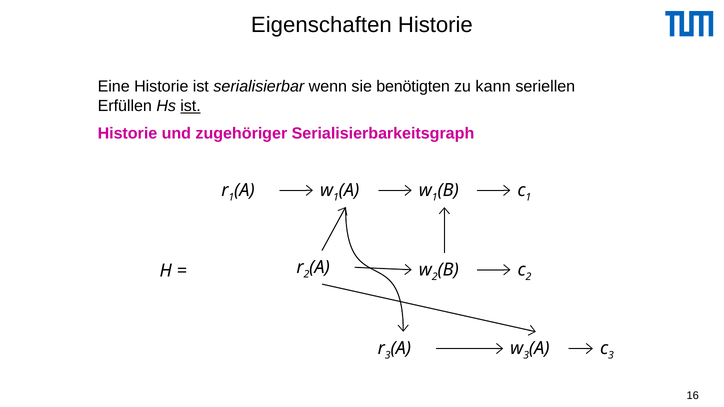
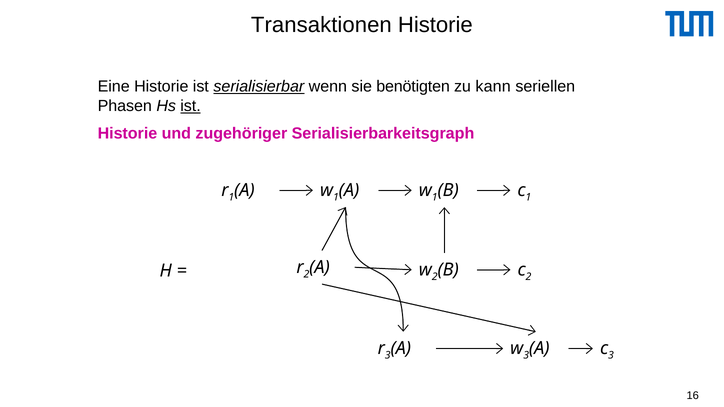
Eigenschaften: Eigenschaften -> Transaktionen (321, 25)
serialisierbar underline: none -> present (259, 87)
Erfüllen: Erfüllen -> Phasen (125, 106)
